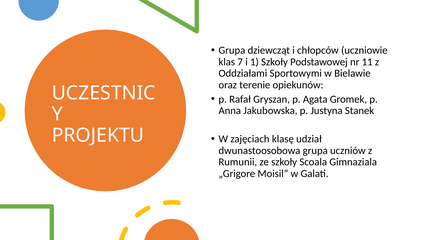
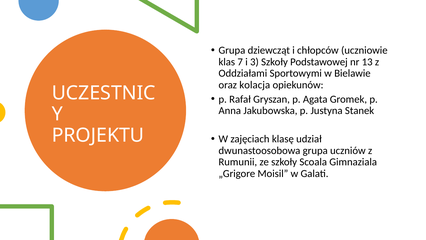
1: 1 -> 3 (254, 62)
11: 11 -> 13 (367, 62)
terenie: terenie -> kolacja (255, 85)
